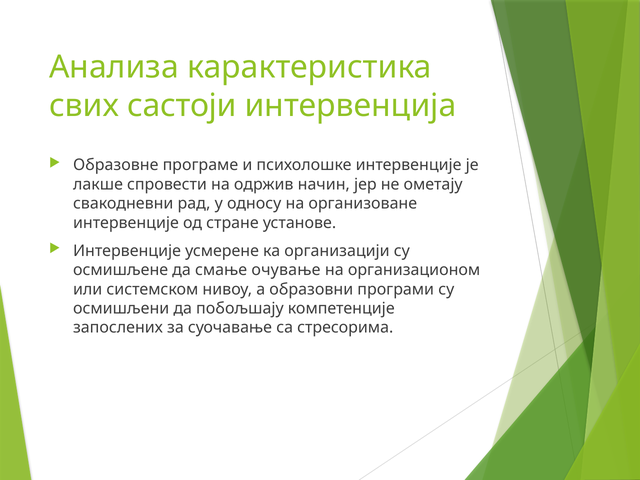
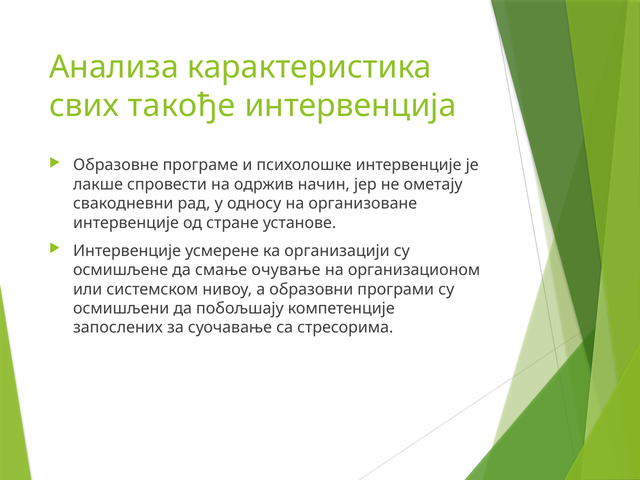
састоји: састоји -> такође (182, 106)
